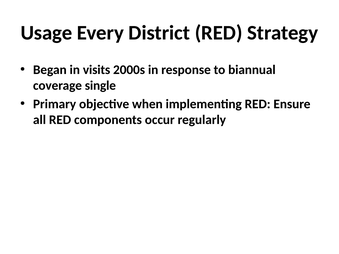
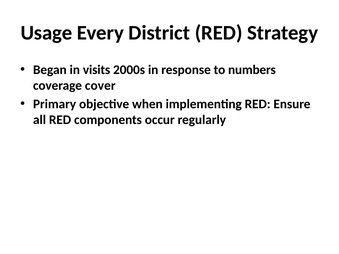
biannual: biannual -> numbers (252, 70)
single: single -> cover (100, 86)
